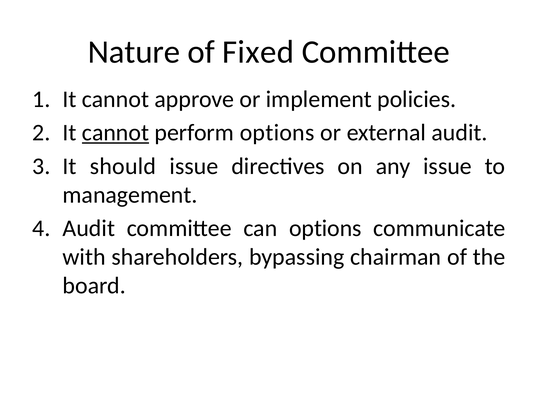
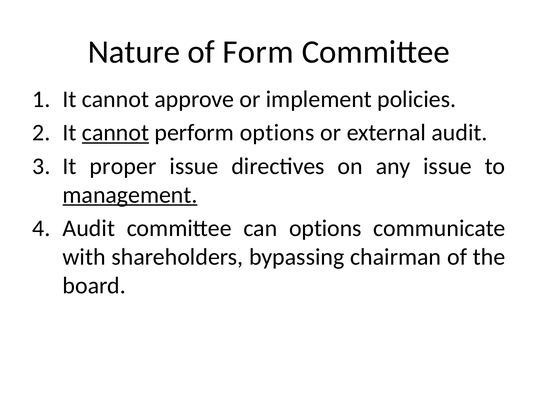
Fixed: Fixed -> Form (258, 52)
should: should -> proper (123, 166)
management underline: none -> present (130, 195)
